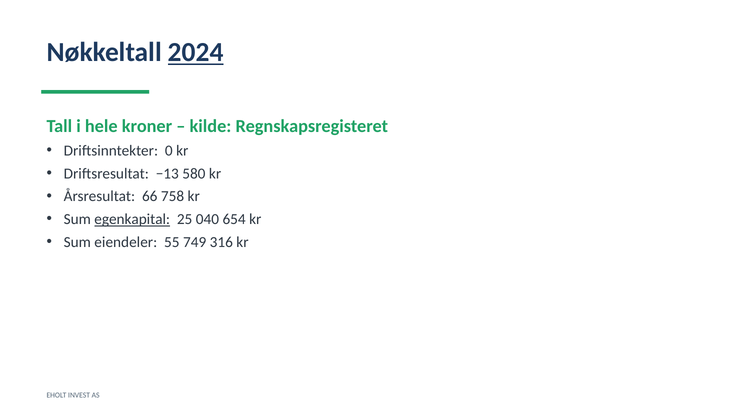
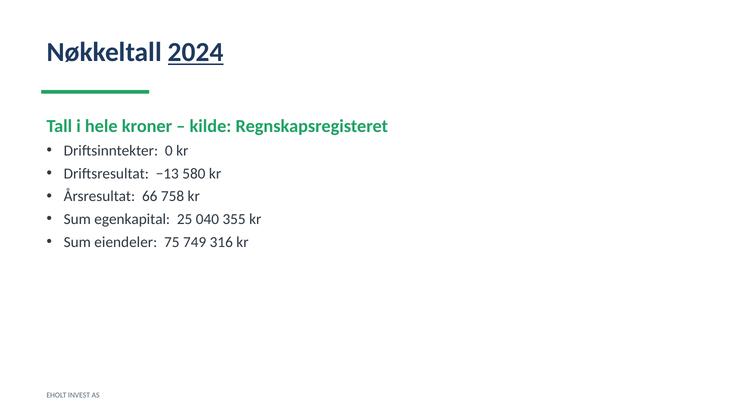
egenkapital underline: present -> none (132, 219)
654: 654 -> 355 (234, 219)
55: 55 -> 75 (172, 242)
